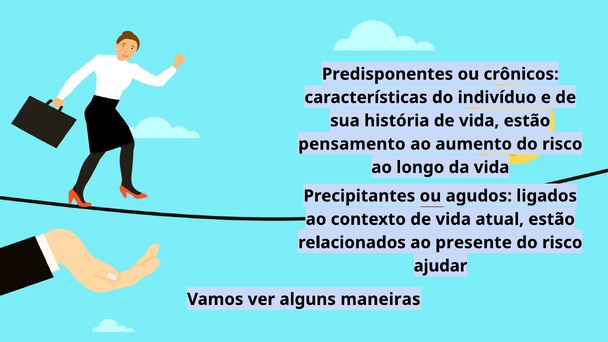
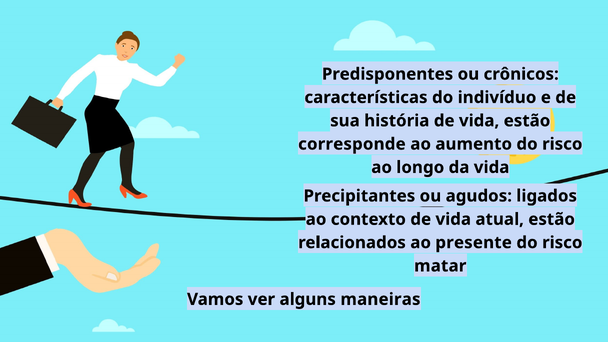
pensamento: pensamento -> corresponde (352, 144)
ajudar: ajudar -> matar (440, 266)
